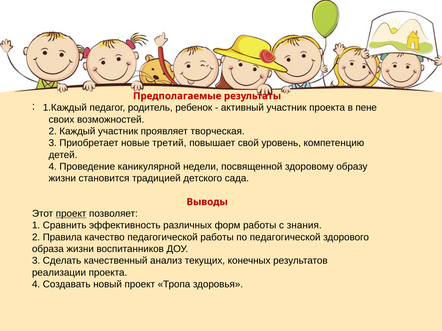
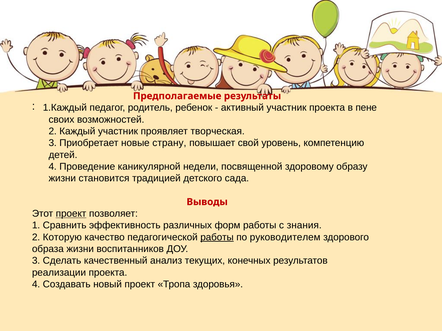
третий: третий -> страну (169, 143)
Правила: Правила -> Которую (62, 238)
работы underline: none -> present (217, 238)
по педагогической: педагогической -> руководителем (285, 238)
